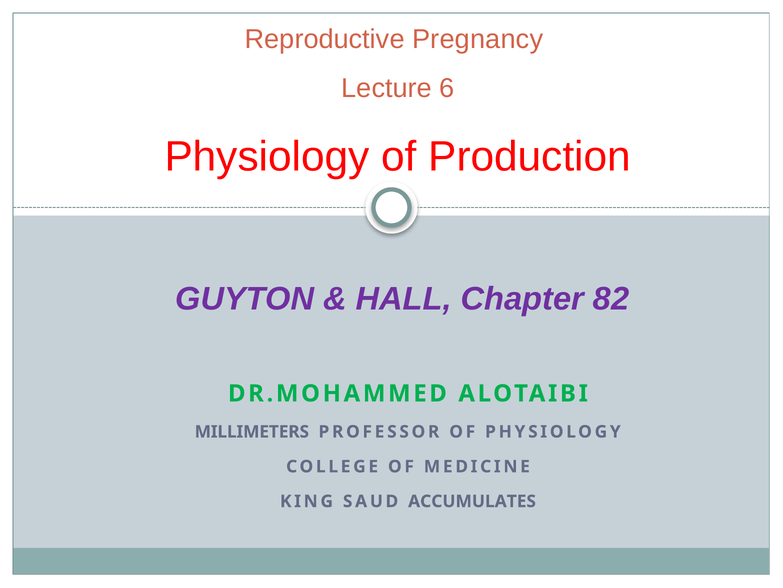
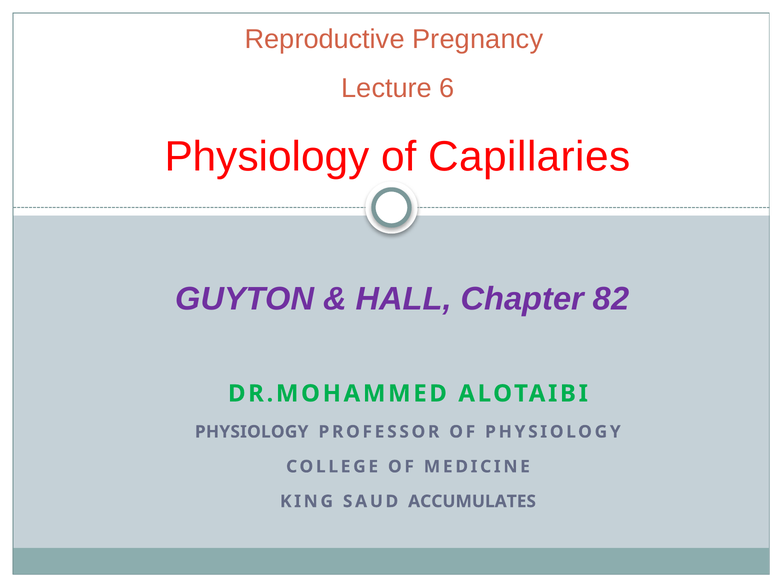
Production: Production -> Capillaries (529, 156)
MILLIMETERS: MILLIMETERS -> PHYSIOLOGY (252, 431)
